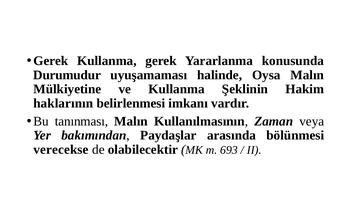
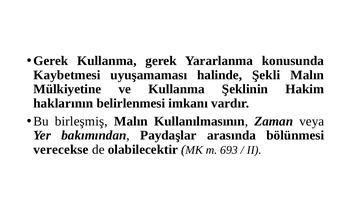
Durumudur: Durumudur -> Kaybetmesi (67, 75)
Oysa: Oysa -> Şekli (266, 75)
tanınması: tanınması -> birleşmiş (81, 121)
